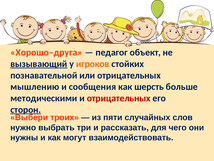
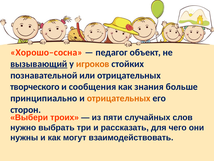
Хорошо–друга: Хорошо–друга -> Хорошо–сосна (46, 52)
мышлению: мышлению -> творческого (35, 87)
шерсть: шерсть -> знания (149, 87)
методическими: методическими -> принципиально (44, 98)
отрицательных colour: red -> orange (119, 98)
сторон underline: present -> none (26, 109)
